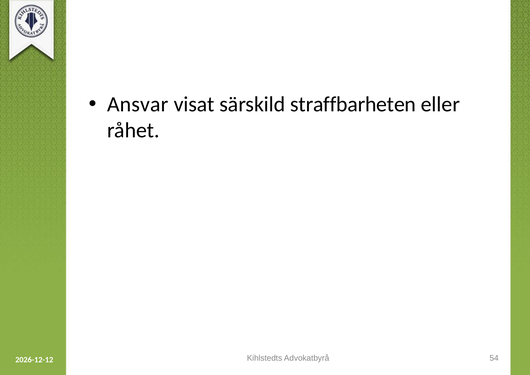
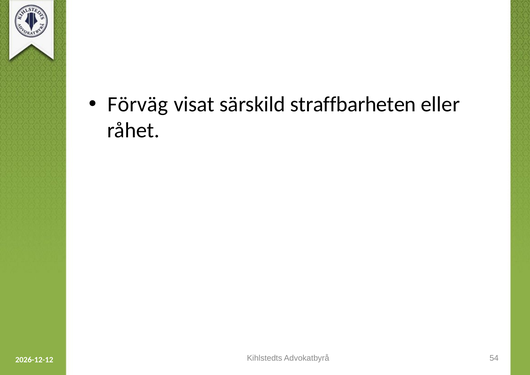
Ansvar: Ansvar -> Förväg (138, 104)
